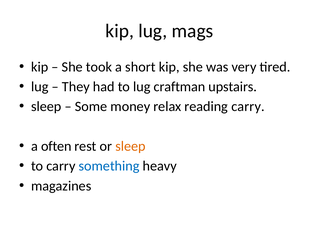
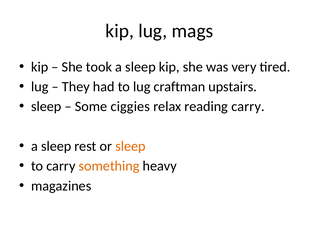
took a short: short -> sleep (140, 67)
money: money -> ciggies (130, 107)
often: often -> sleep (56, 146)
something colour: blue -> orange (109, 166)
